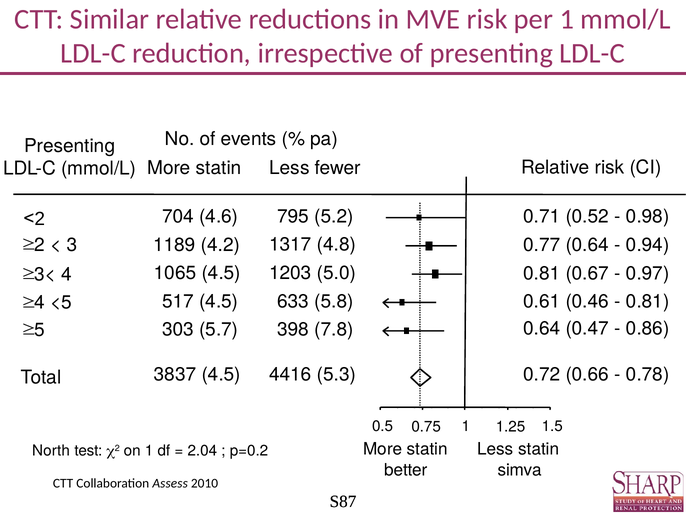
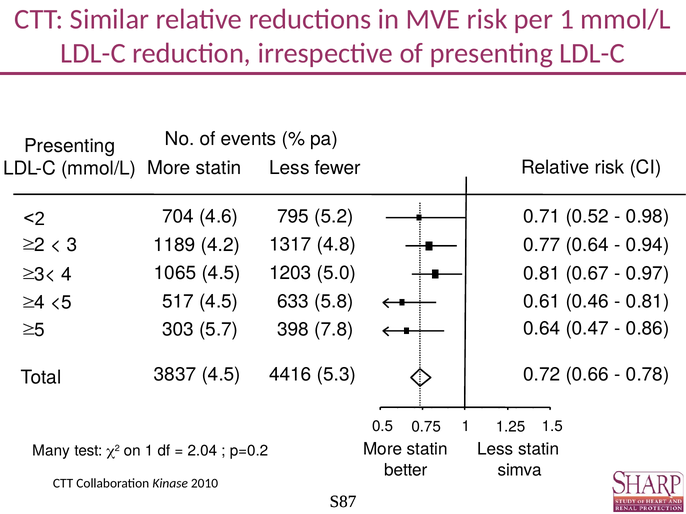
North: North -> Many (51, 451)
Assess: Assess -> Kinase (170, 484)
